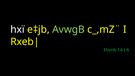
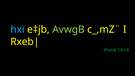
hxï colour: white -> light blue (17, 29)
